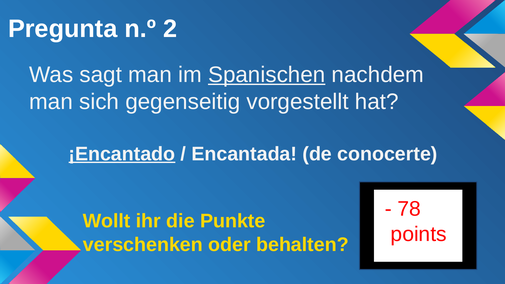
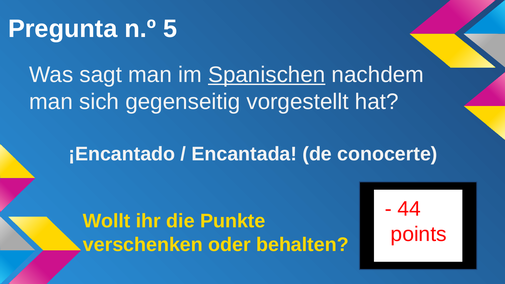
2: 2 -> 5 (170, 29)
¡Encantado underline: present -> none (122, 154)
78: 78 -> 44 (409, 209)
